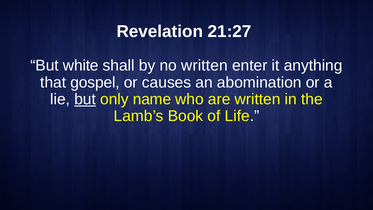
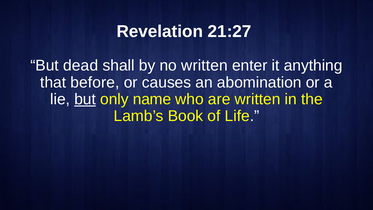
white: white -> dead (81, 66)
gospel: gospel -> before (95, 82)
